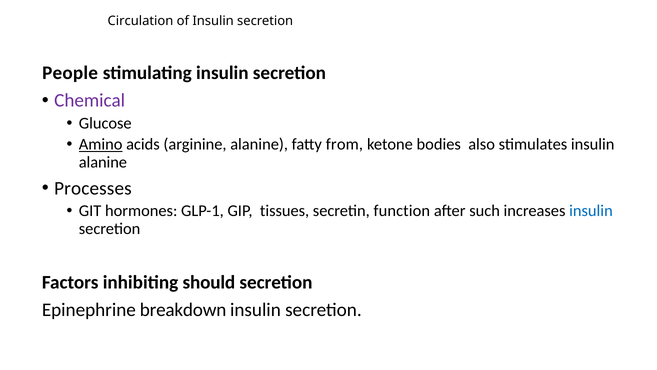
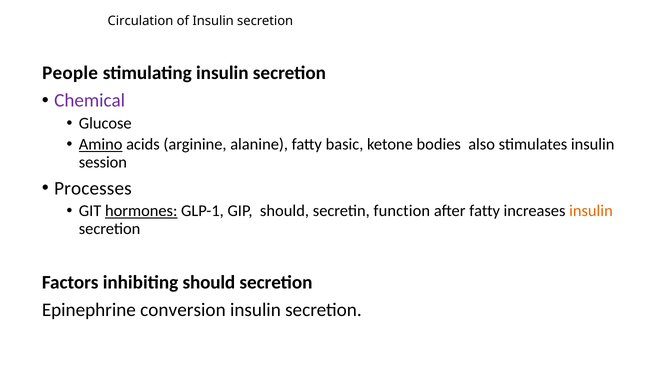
from: from -> basic (345, 144)
alanine: alanine -> session (103, 162)
hormones underline: none -> present (141, 211)
GIP tissues: tissues -> should (285, 211)
after such: such -> fatty (485, 211)
insulin colour: blue -> orange (591, 211)
breakdown: breakdown -> conversion (183, 309)
